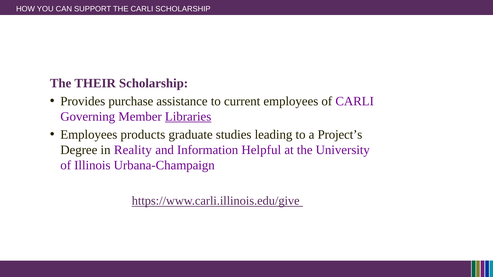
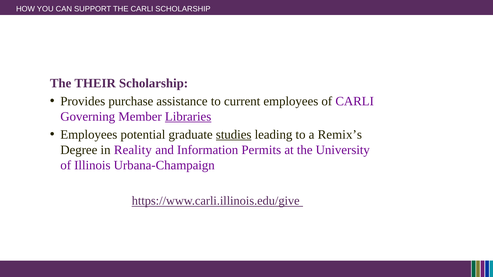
products: products -> potential (143, 135)
studies underline: none -> present (234, 135)
Project’s: Project’s -> Remix’s (340, 135)
Helpful: Helpful -> Permits (261, 150)
